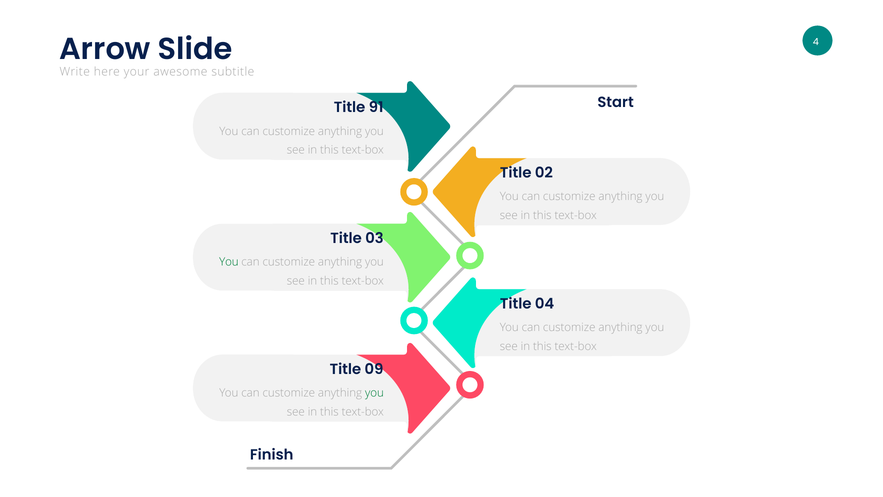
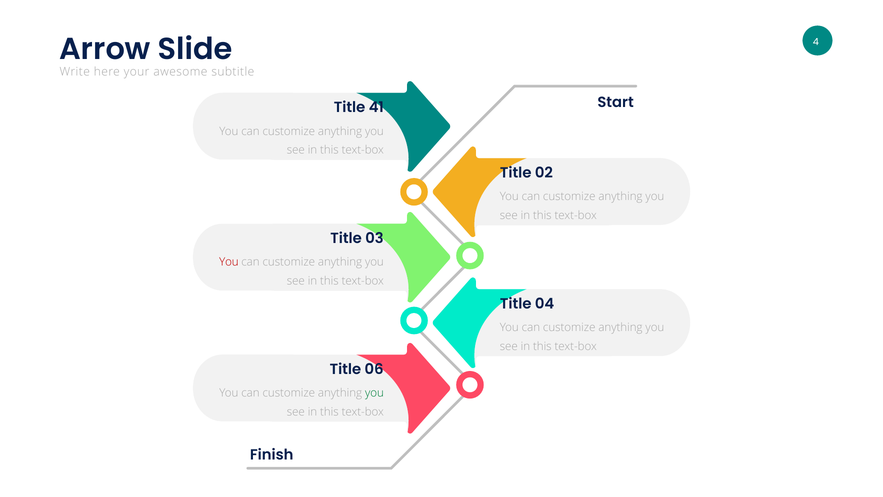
91: 91 -> 41 (376, 107)
You colour: green -> red (229, 262)
09: 09 -> 06 (374, 369)
